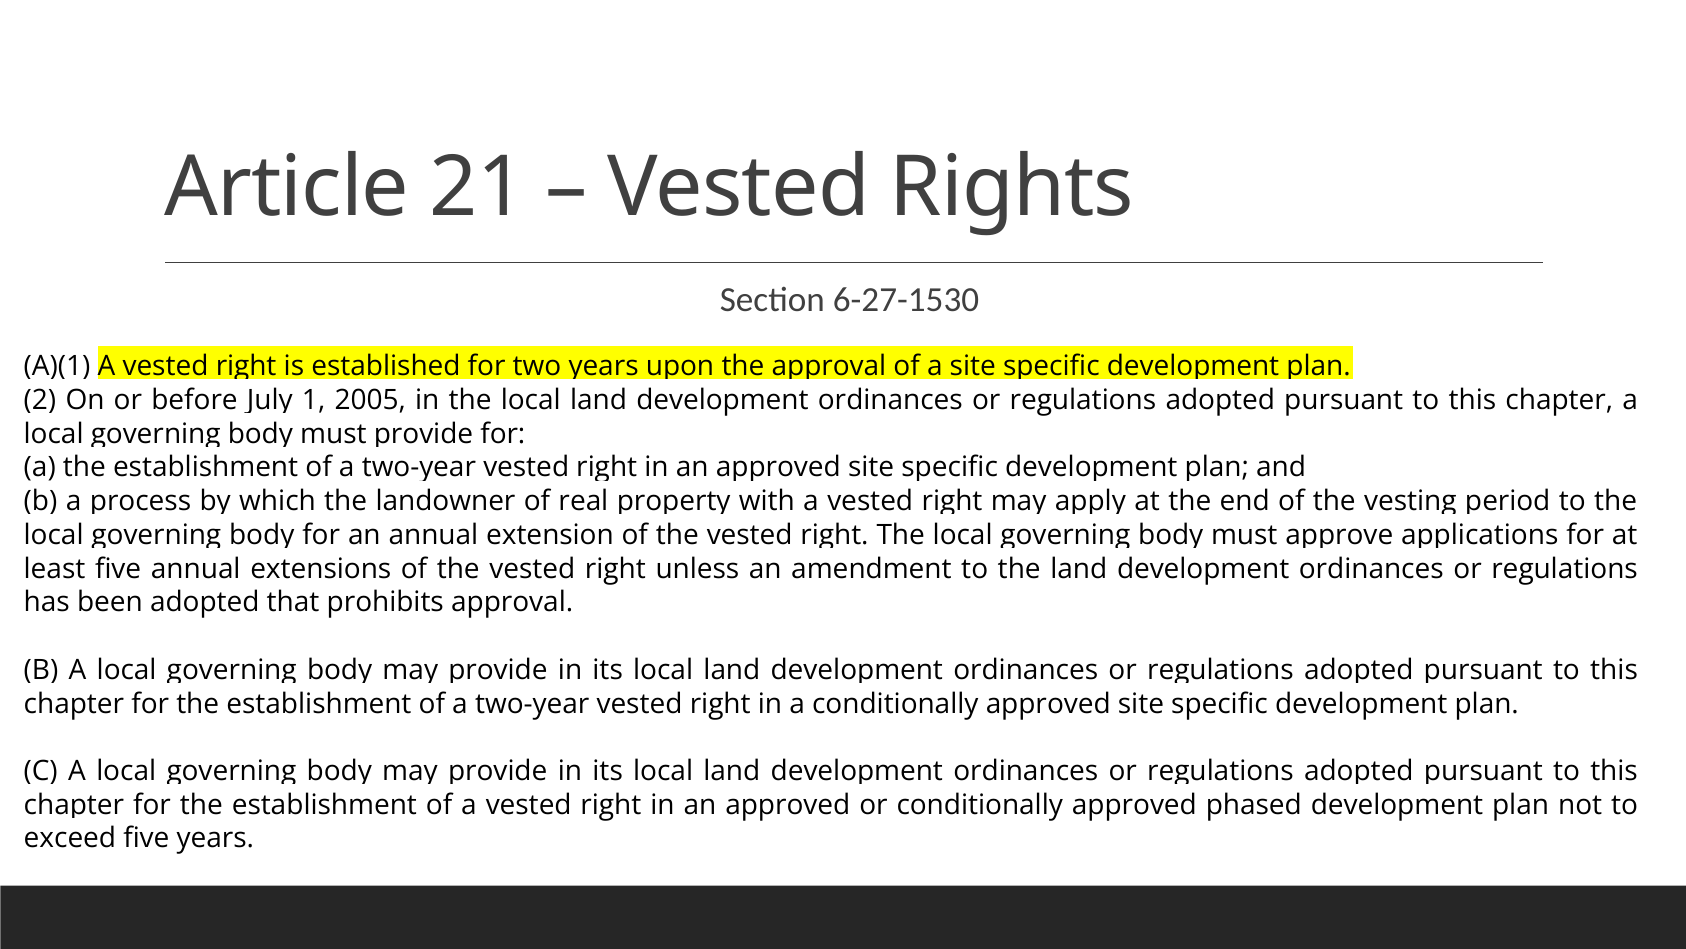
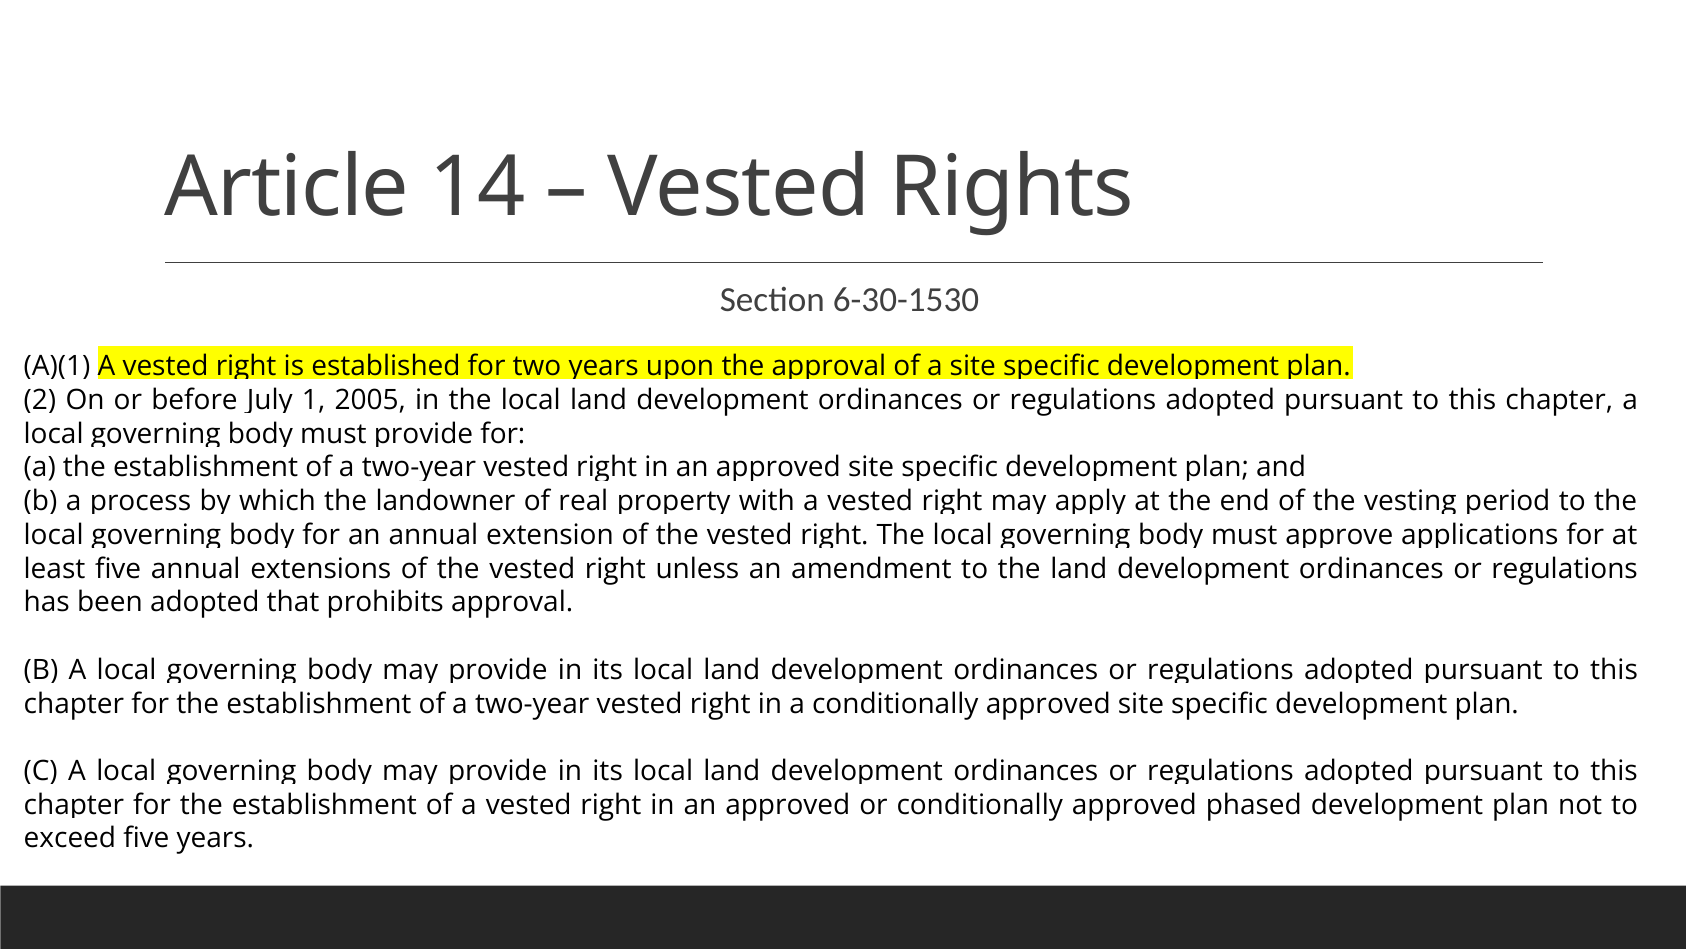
21: 21 -> 14 (478, 188)
6-27-1530: 6-27-1530 -> 6-30-1530 (906, 300)
